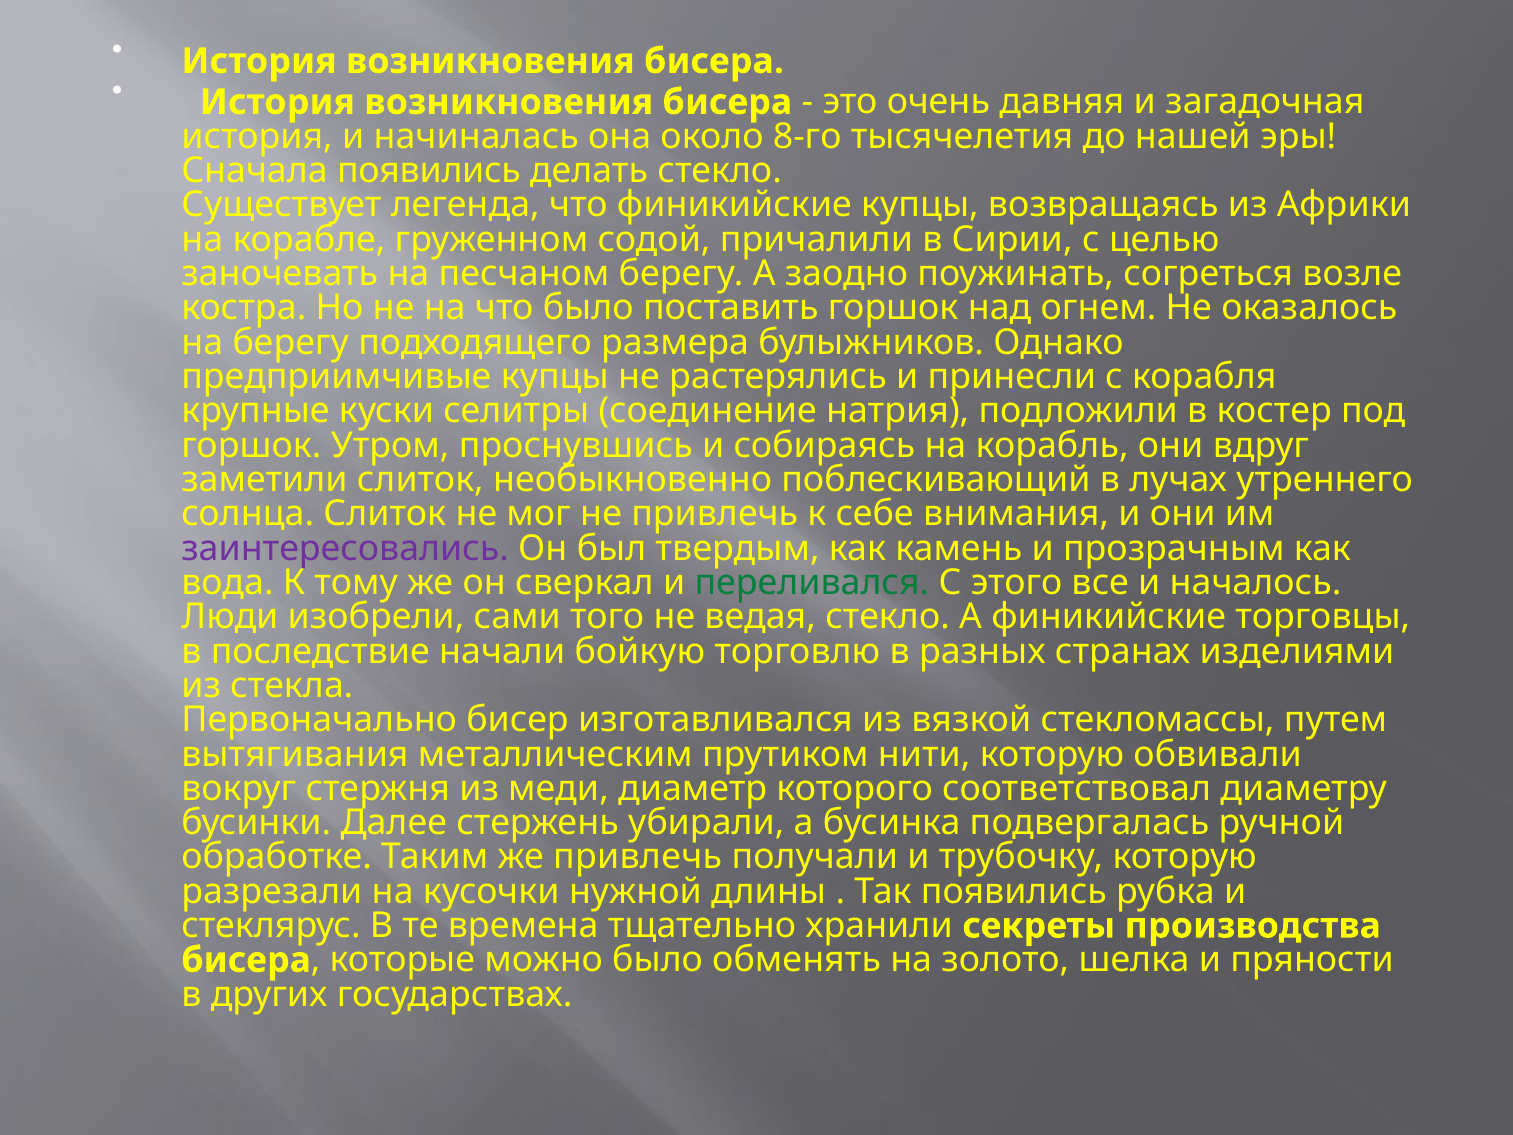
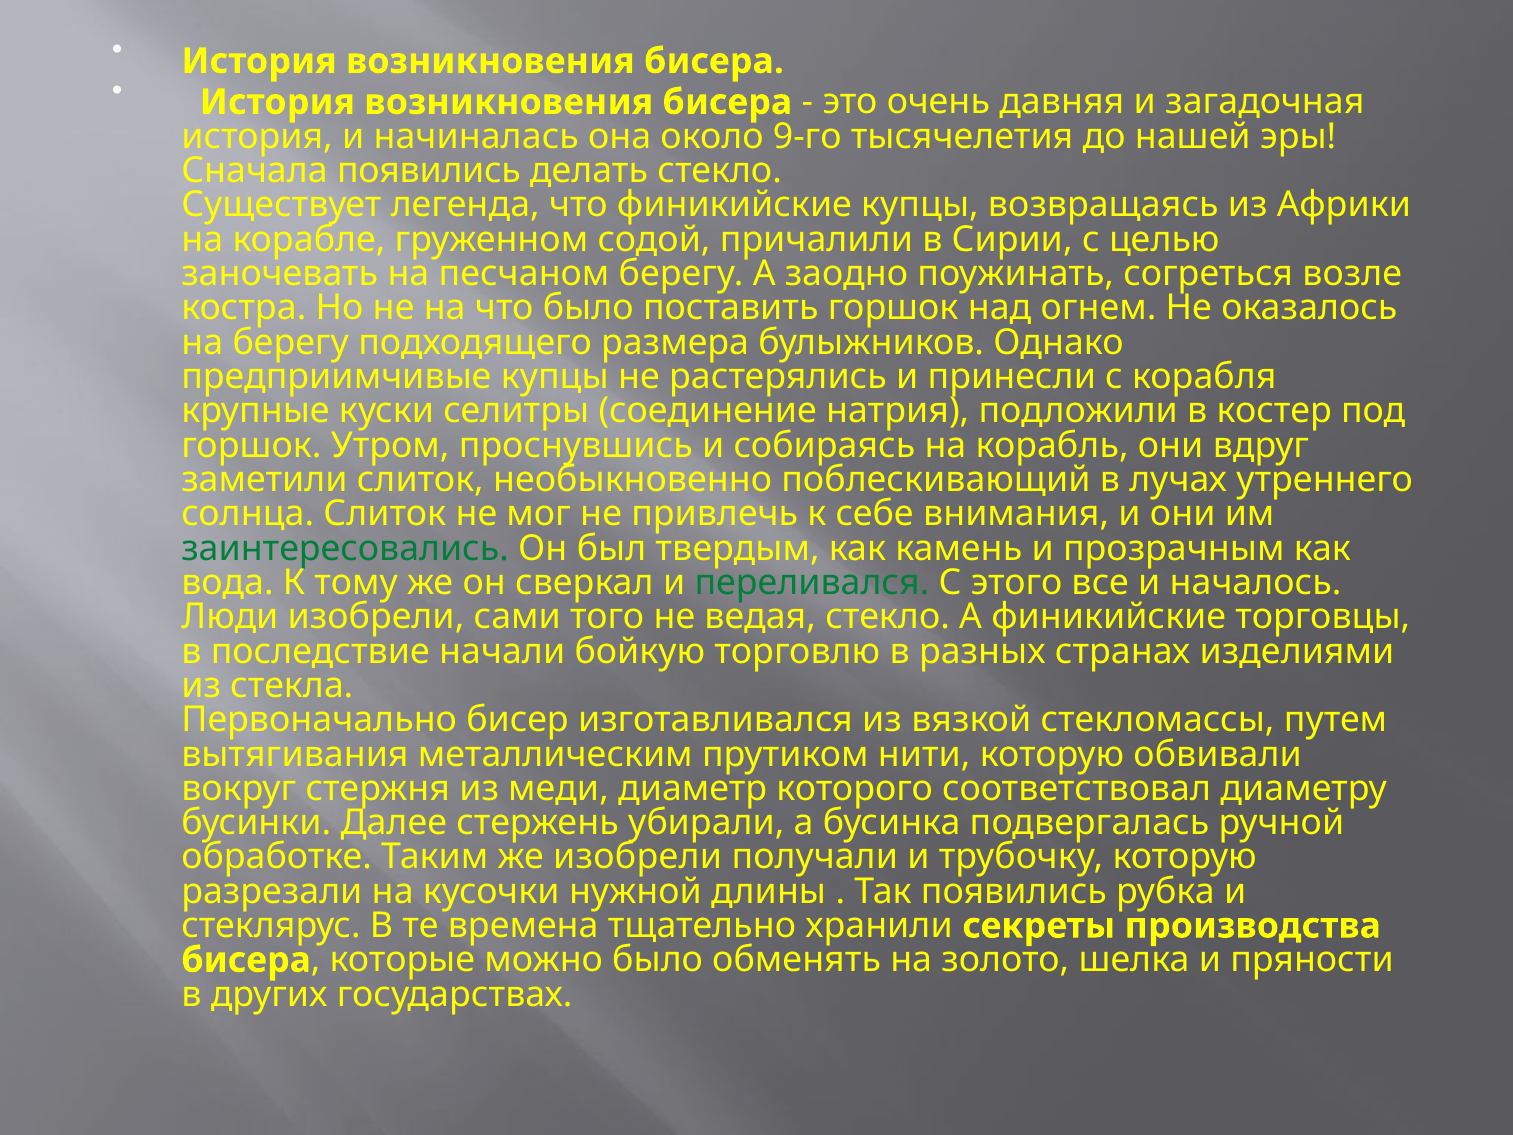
8-го: 8-го -> 9-го (807, 136)
заинтересовались colour: purple -> green (345, 548)
же привлечь: привлечь -> изобрели (638, 857)
